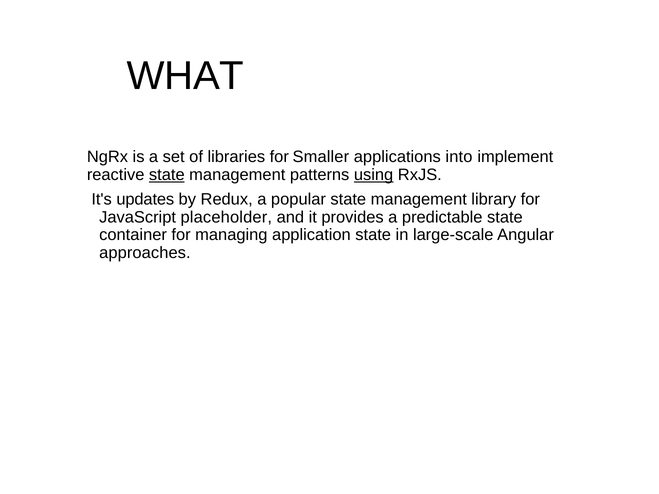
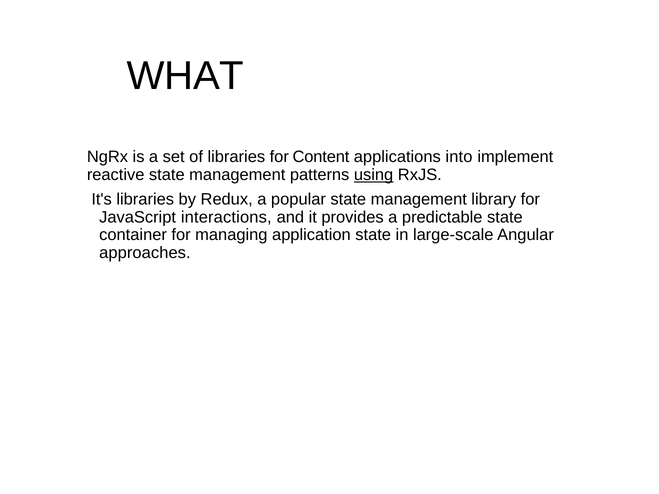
Smaller: Smaller -> Content (321, 157)
state underline: present -> none (167, 175)
It's updates: updates -> libraries (145, 199)
placeholder: placeholder -> interactions (226, 217)
